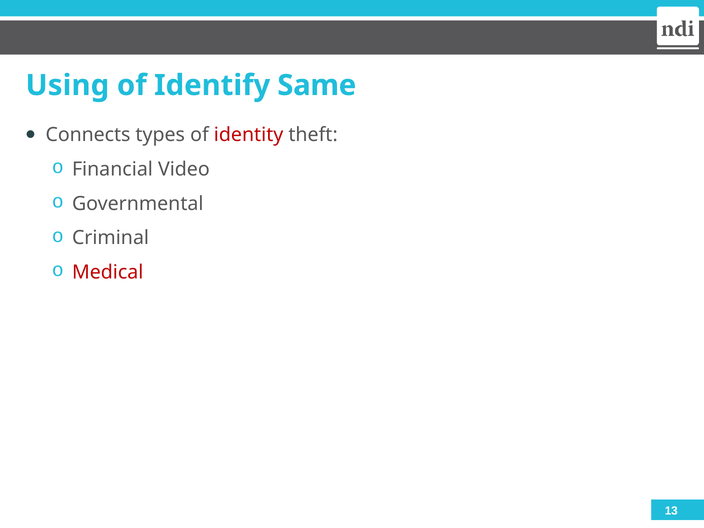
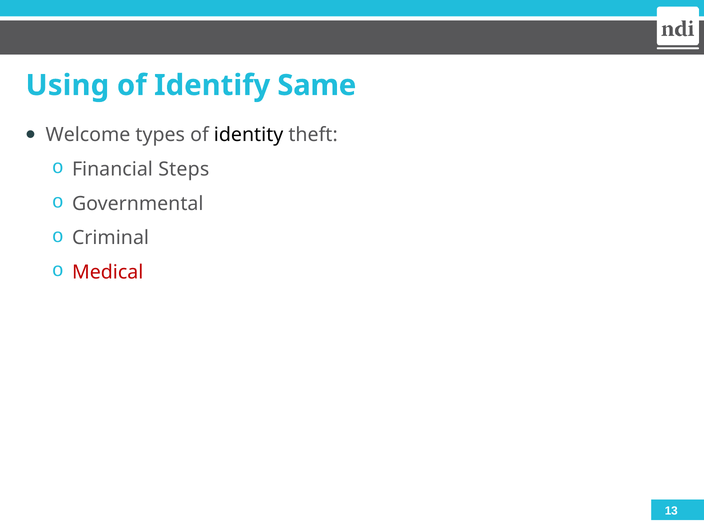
Connects: Connects -> Welcome (88, 135)
identity colour: red -> black (249, 135)
Video: Video -> Steps (184, 169)
